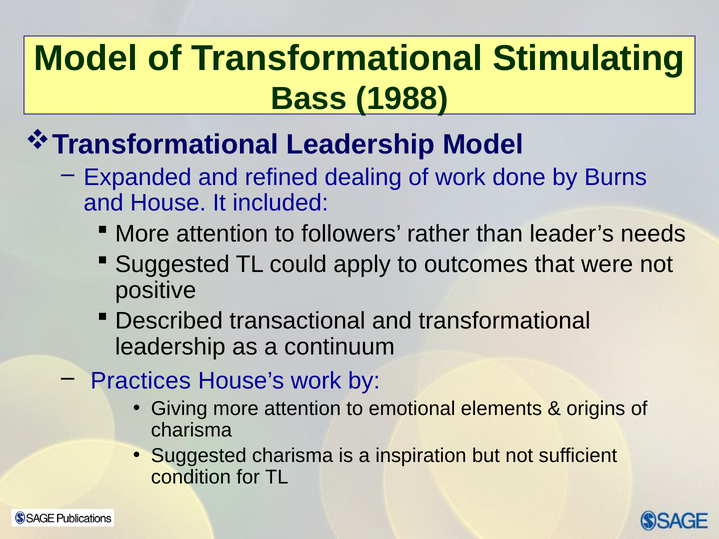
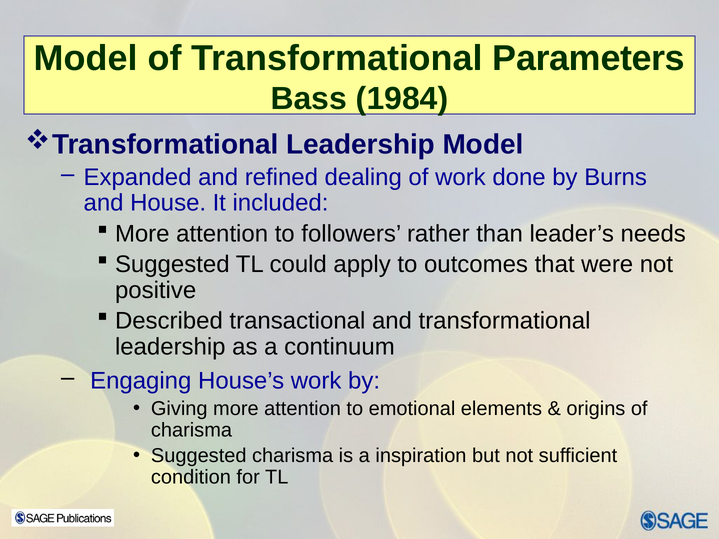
Stimulating: Stimulating -> Parameters (589, 58)
1988: 1988 -> 1984 (402, 99)
Practices: Practices -> Engaging (141, 381)
